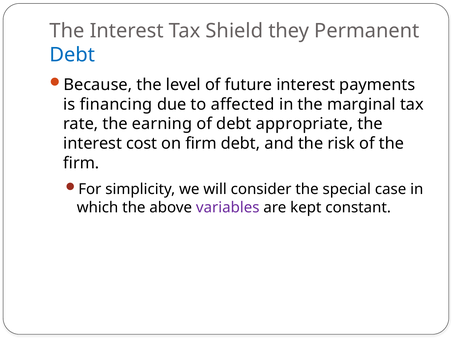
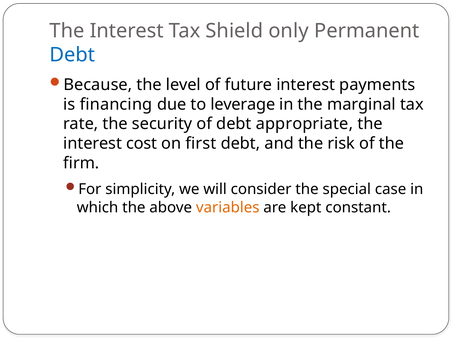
they: they -> only (289, 31)
affected: affected -> leverage (243, 104)
earning: earning -> security (162, 124)
on firm: firm -> first (201, 143)
variables colour: purple -> orange (228, 207)
